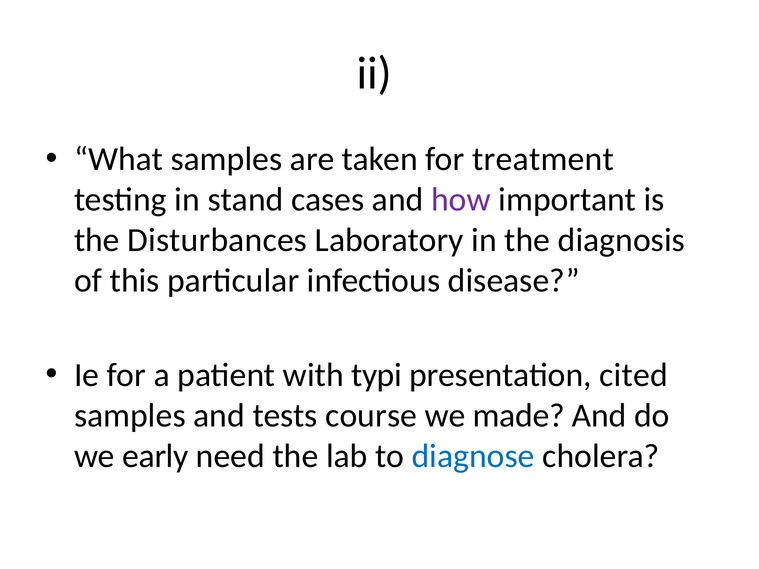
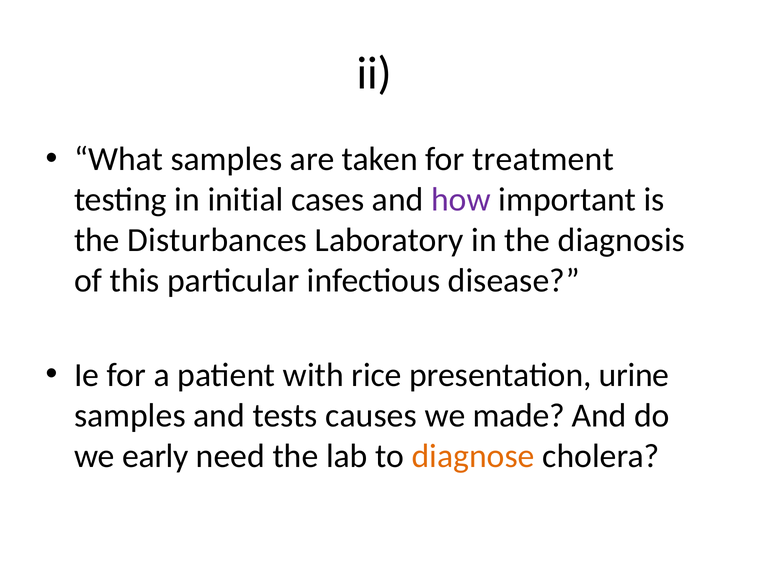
stand: stand -> initial (245, 200)
typi: typi -> rice (376, 375)
cited: cited -> urine (634, 375)
course: course -> causes (371, 416)
diagnose colour: blue -> orange (473, 456)
